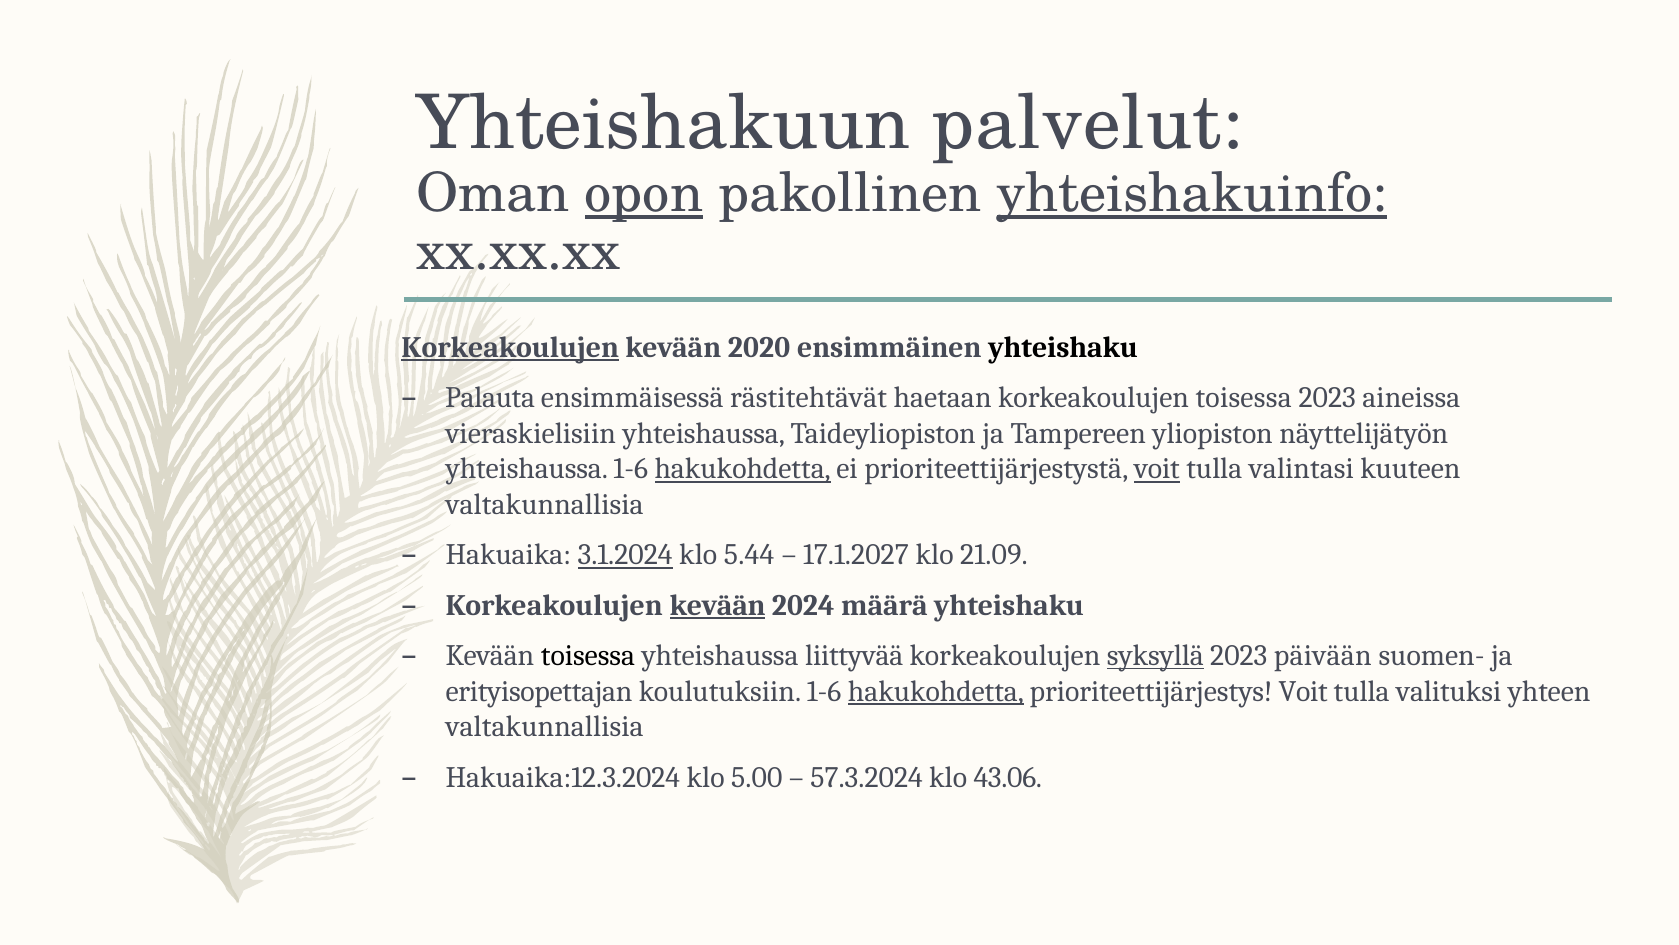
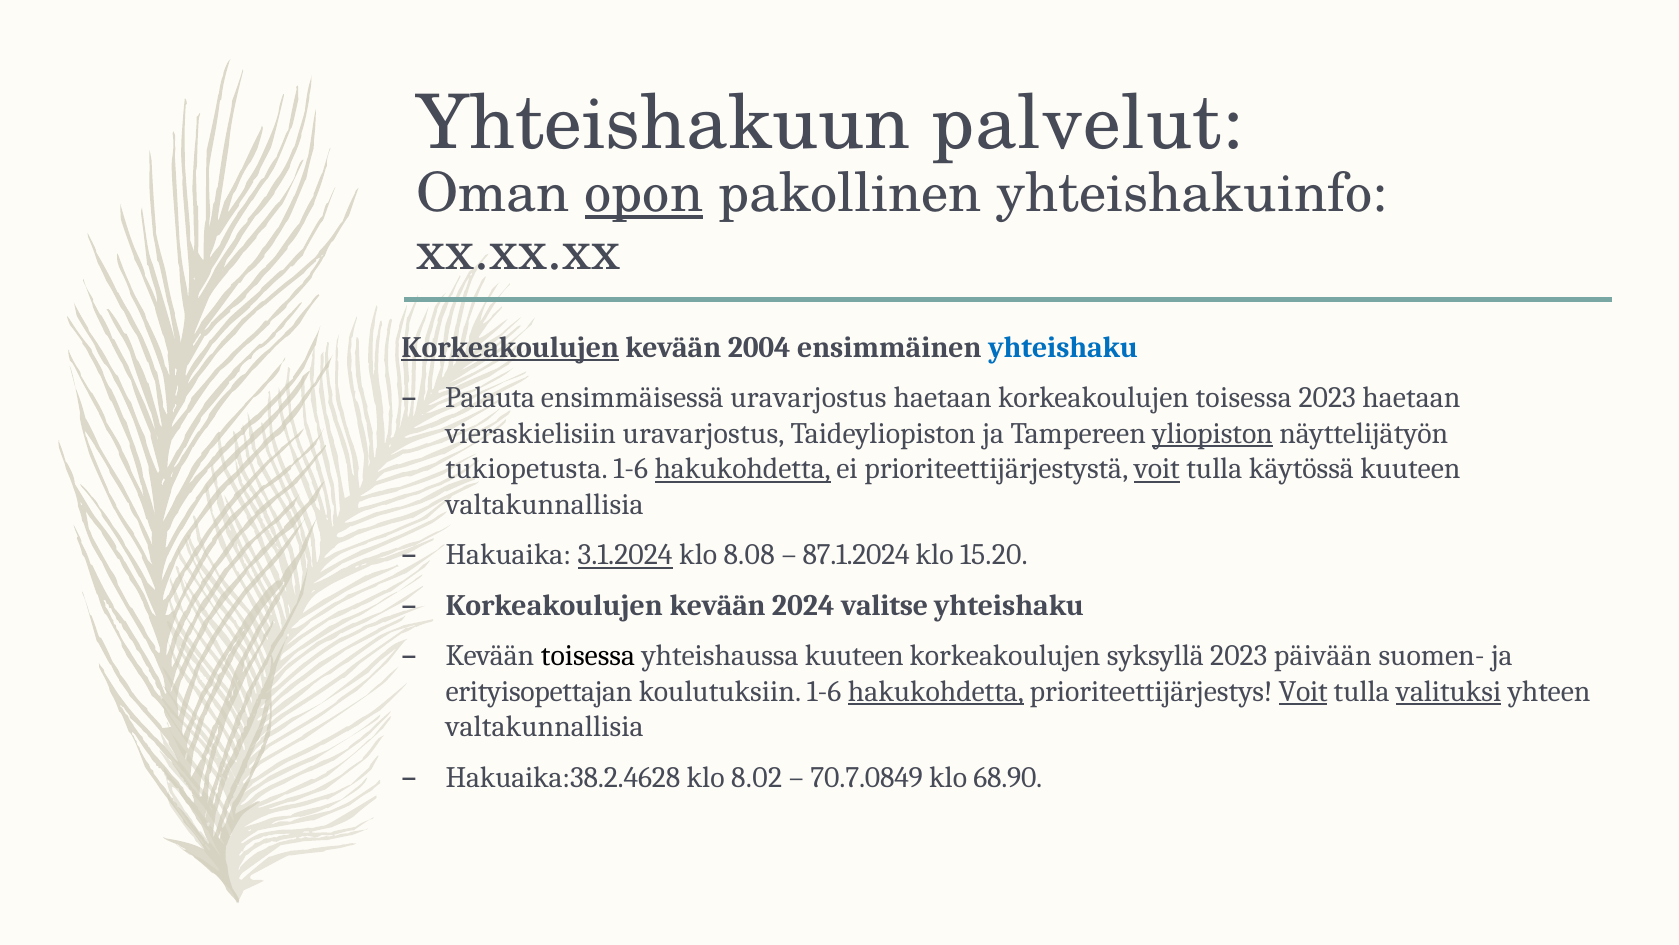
yhteishakuinfo underline: present -> none (1192, 193)
2020: 2020 -> 2004 (759, 347)
yhteishaku colour: black -> blue (1063, 347)
ensimmäisessä rästitehtävät: rästitehtävät -> uravarjostus (808, 397)
2023 aineissa: aineissa -> haetaan (1411, 397)
vieraskielisiin yhteishaussa: yhteishaussa -> uravarjostus (704, 433)
yliopiston underline: none -> present (1213, 433)
yhteishaussa: yhteishaussa -> tukiopetusta (527, 469)
valintasi: valintasi -> käytössä (1301, 469)
5.44: 5.44 -> 8.08 (749, 555)
17.1.2027: 17.1.2027 -> 87.1.2024 (856, 555)
21.09: 21.09 -> 15.20 (994, 555)
kevään underline: present -> none (718, 605)
määrä: määrä -> valitse (885, 605)
yhteishaussa liittyvää: liittyvää -> kuuteen (854, 655)
syksyllä underline: present -> none (1155, 655)
Voit underline: none -> present (1303, 691)
valituksi underline: none -> present (1449, 691)
Hakuaika:12.3.2024: Hakuaika:12.3.2024 -> Hakuaika:38.2.4628 (563, 777)
5.00: 5.00 -> 8.02 (757, 777)
57.3.2024: 57.3.2024 -> 70.7.0849 (867, 777)
43.06: 43.06 -> 68.90 (1008, 777)
